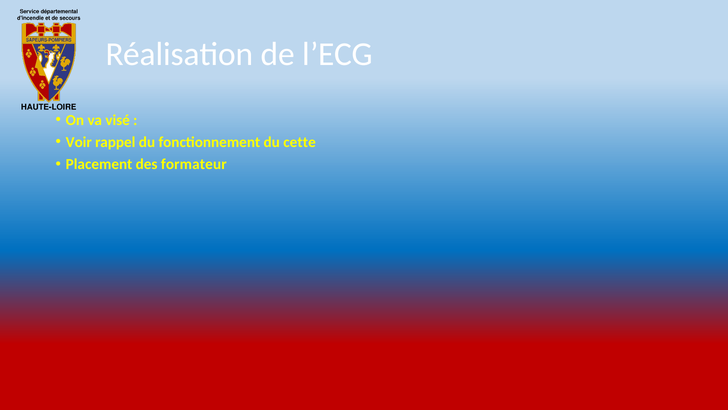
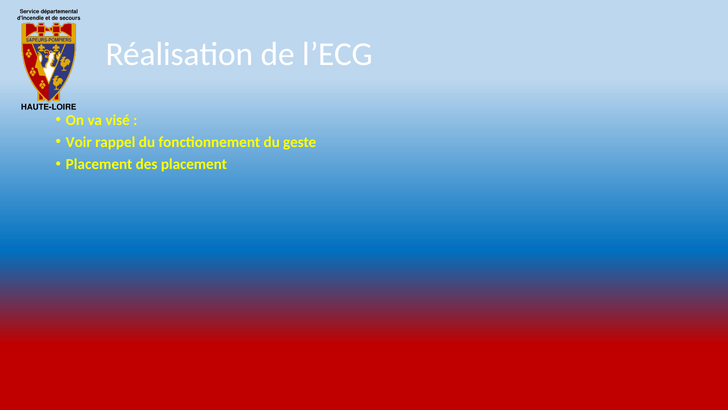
cette: cette -> geste (300, 142)
des formateur: formateur -> placement (194, 164)
